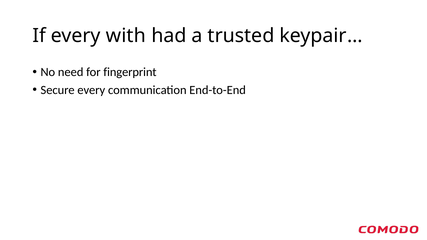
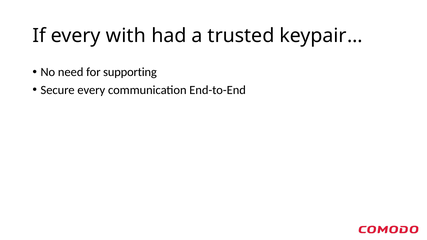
fingerprint: fingerprint -> supporting (130, 72)
